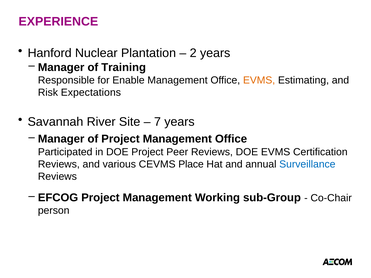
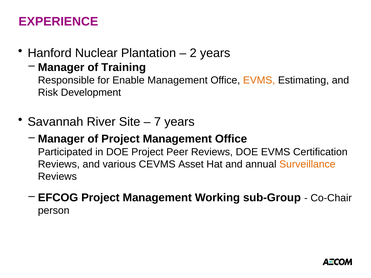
Expectations: Expectations -> Development (91, 93)
Place: Place -> Asset (191, 164)
Surveillance colour: blue -> orange (307, 164)
